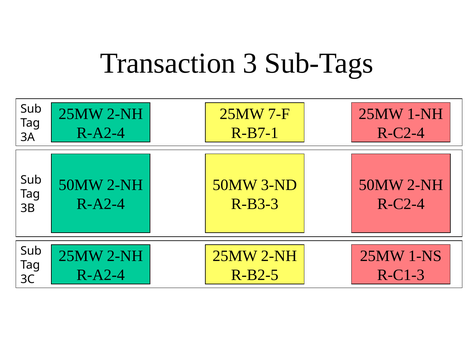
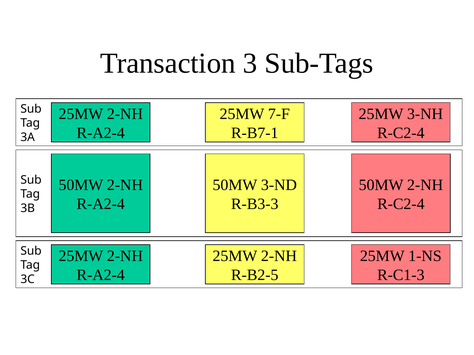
1-NH: 1-NH -> 3-NH (425, 114)
